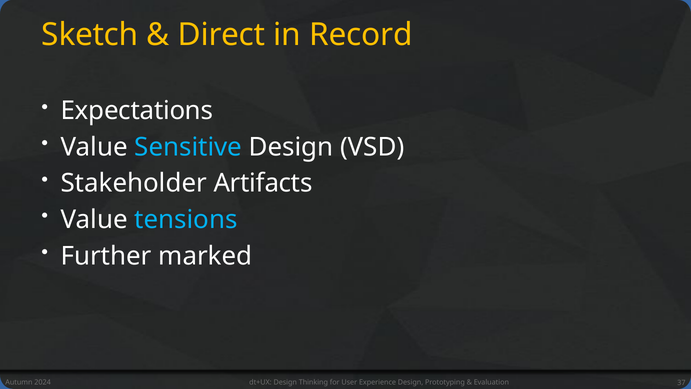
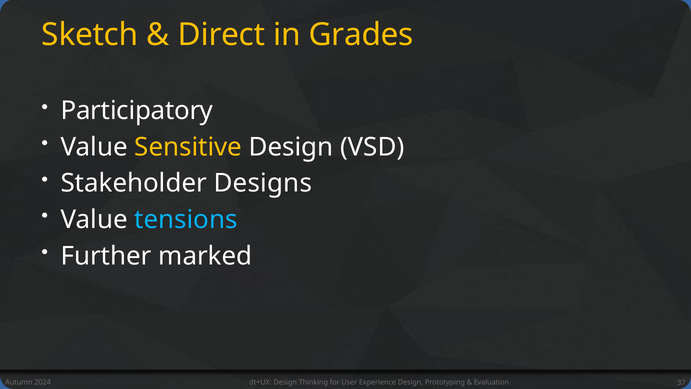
Record: Record -> Grades (361, 35)
Expectations: Expectations -> Participatory (137, 111)
Sensitive colour: light blue -> yellow (188, 147)
Artifacts: Artifacts -> Designs (263, 183)
